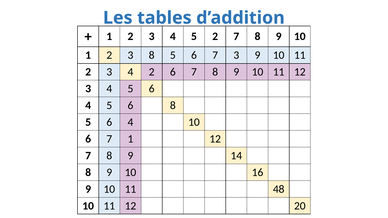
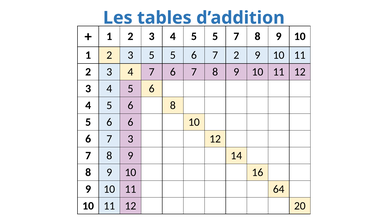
4 5 2: 2 -> 5 (215, 37)
3 8: 8 -> 5 (152, 55)
7 3: 3 -> 2 (236, 55)
4 2: 2 -> 7 (152, 72)
4: 4 -> 6 (130, 122)
7 1: 1 -> 3 (130, 139)
48: 48 -> 64 (279, 189)
